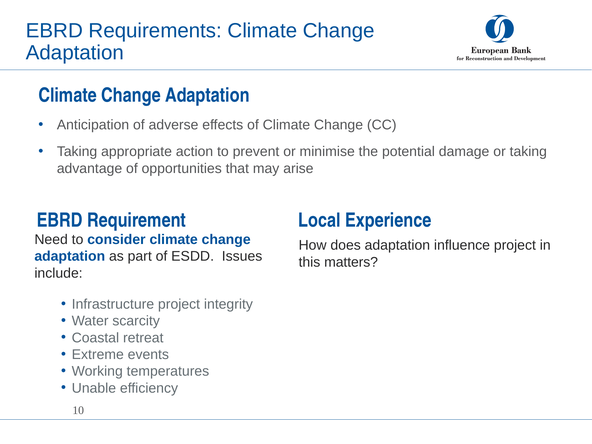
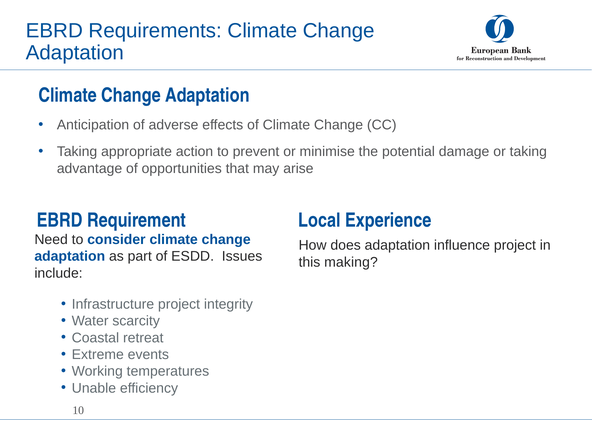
matters: matters -> making (351, 262)
